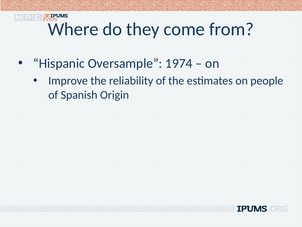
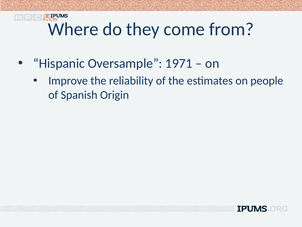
1974: 1974 -> 1971 (179, 63)
